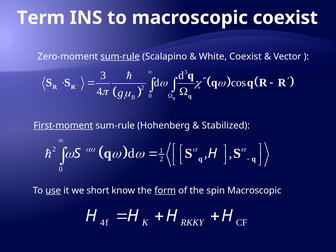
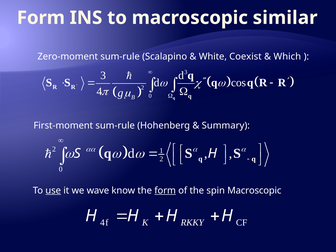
Term: Term -> Form (41, 18)
macroscopic coexist: coexist -> similar (285, 18)
sum-rule underline: present -> none (120, 56)
Vector: Vector -> Which (287, 56)
First-moment underline: present -> none (63, 126)
Stabilized: Stabilized -> Summary (226, 126)
short: short -> wave (98, 190)
